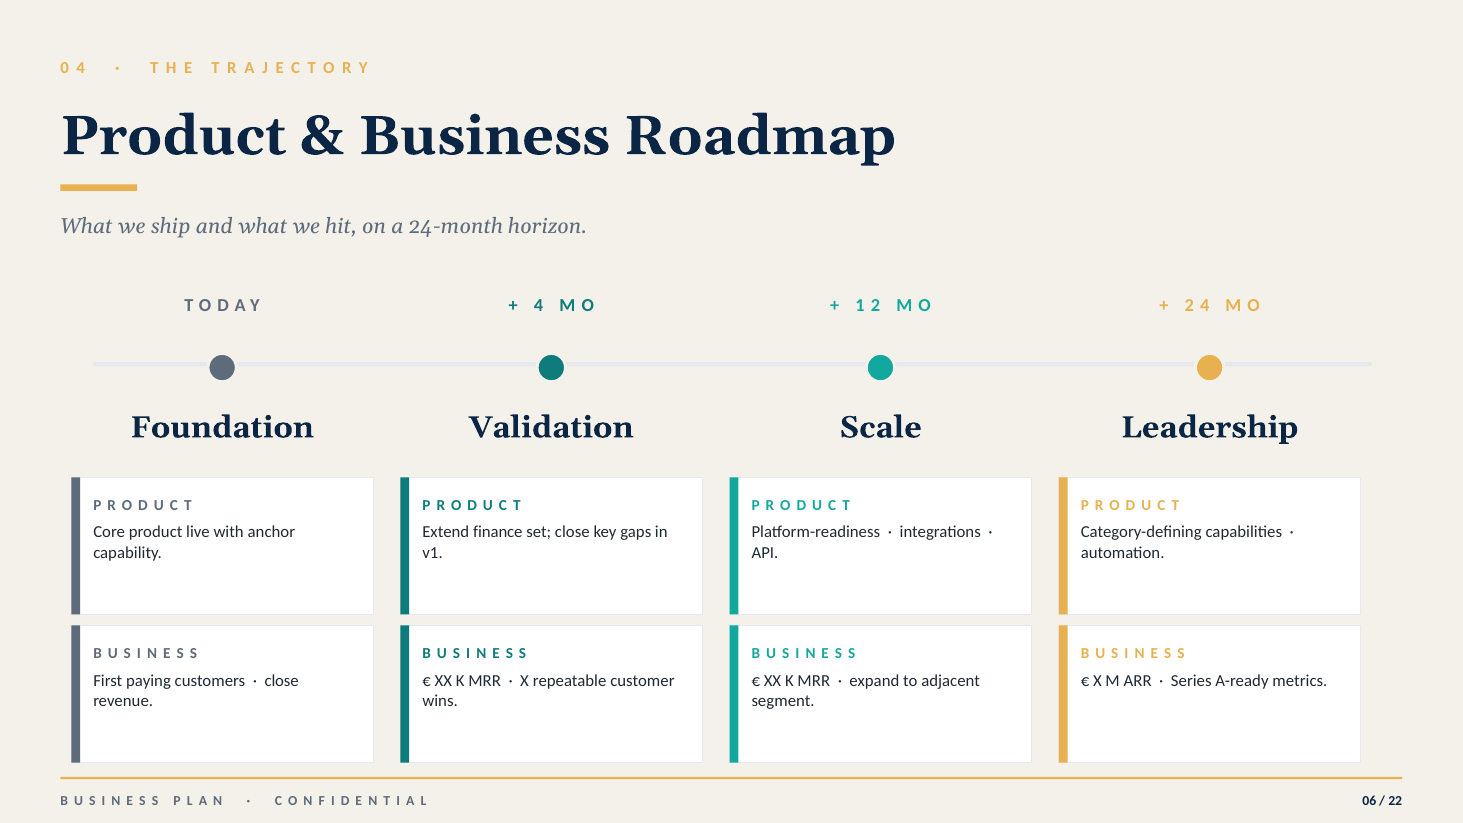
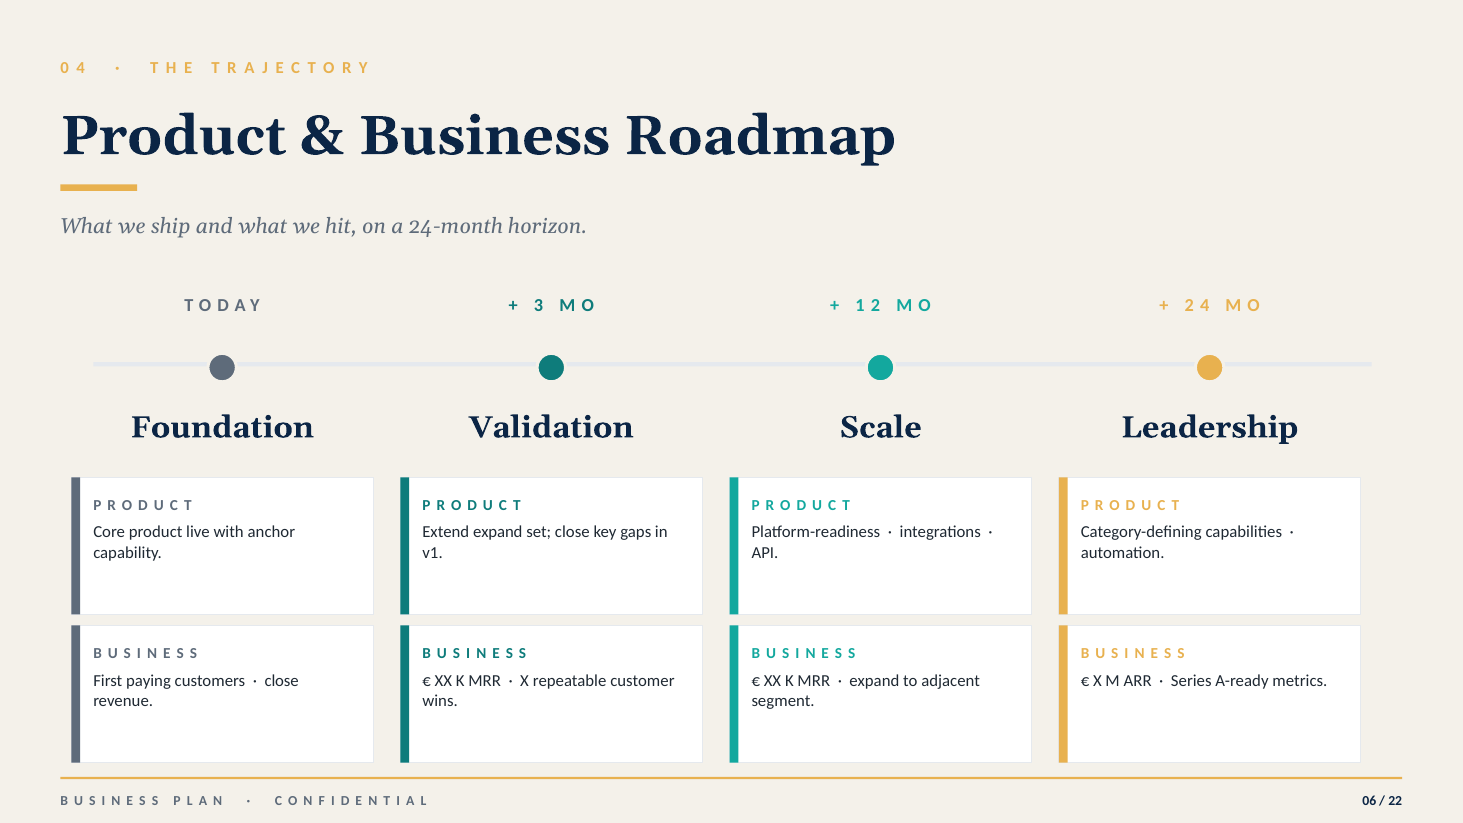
4: 4 -> 3 (539, 306)
Extend finance: finance -> expand (498, 532)
